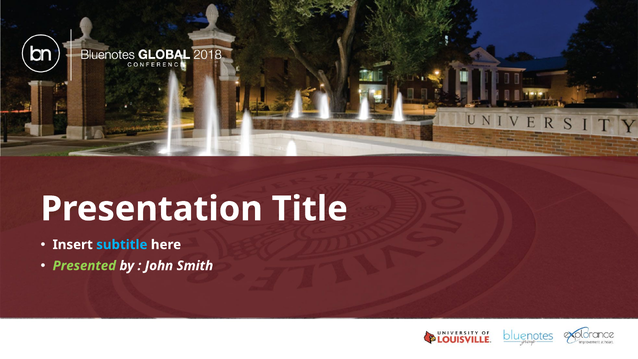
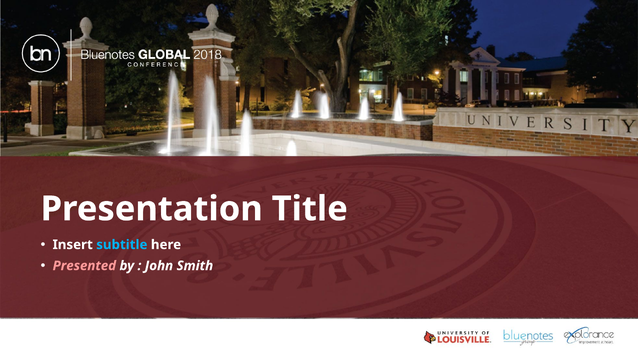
Presented colour: light green -> pink (84, 266)
